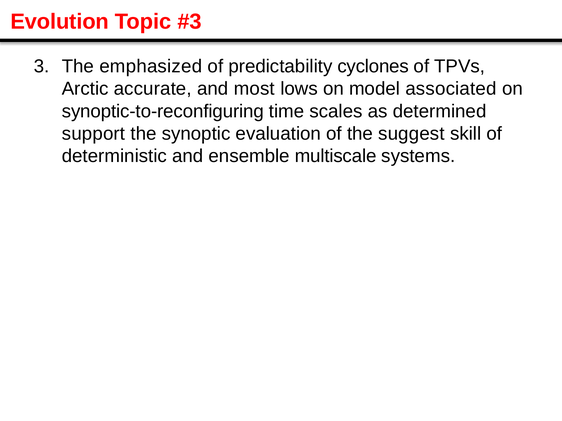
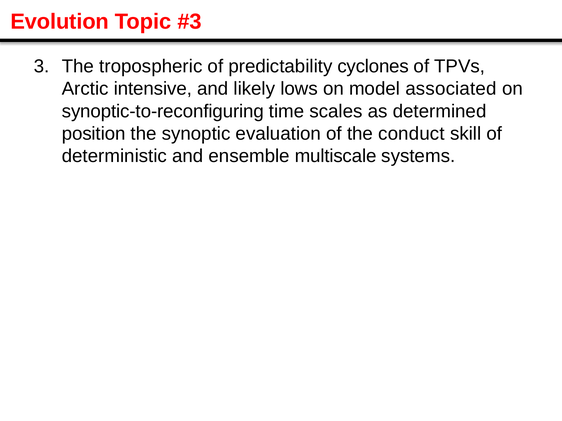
emphasized: emphasized -> tropospheric (151, 66)
accurate: accurate -> intensive (153, 89)
most: most -> likely (254, 89)
support: support -> position (94, 134)
suggest: suggest -> conduct (411, 134)
